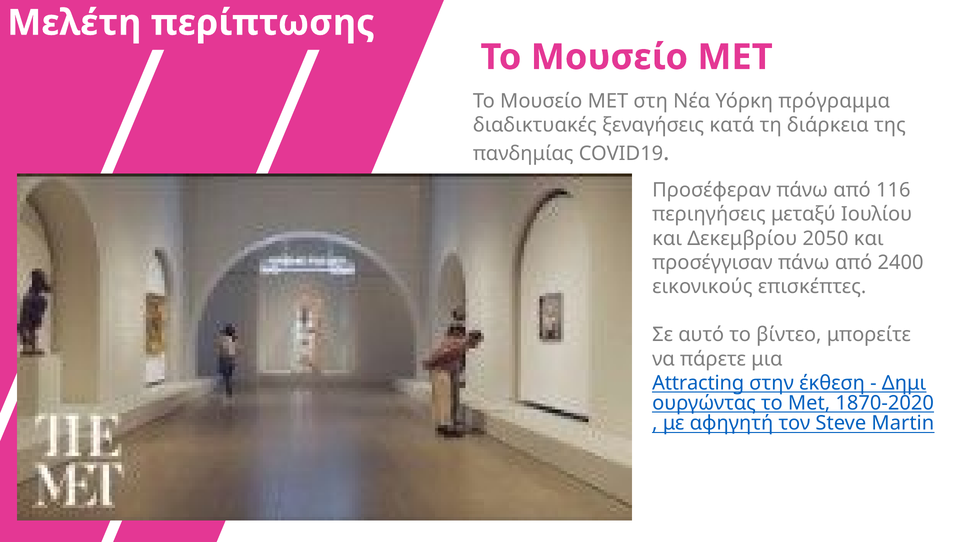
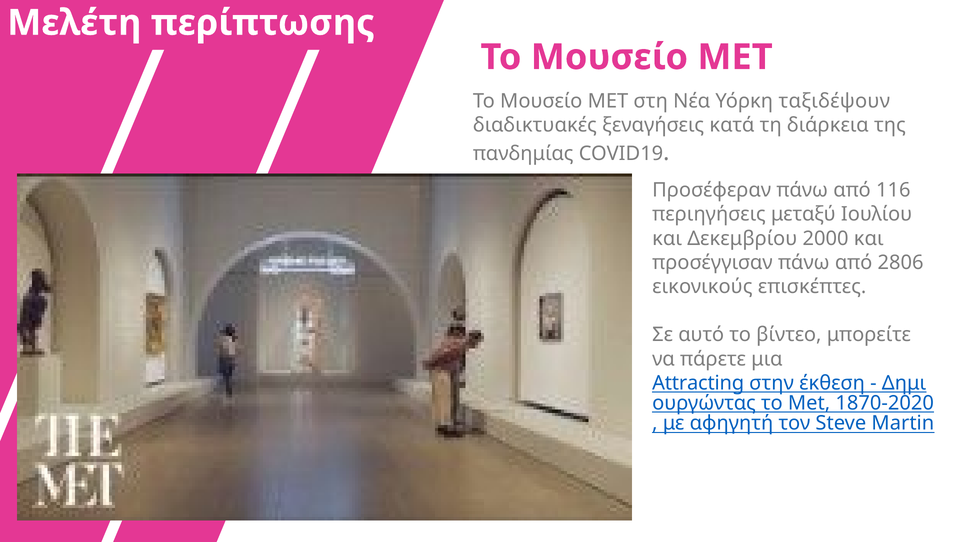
πρόγραμμα: πρόγραμμα -> ταξιδέψουν (834, 101)
2050: 2050 -> 2000 (826, 239)
2400: 2400 -> 2806 (901, 263)
